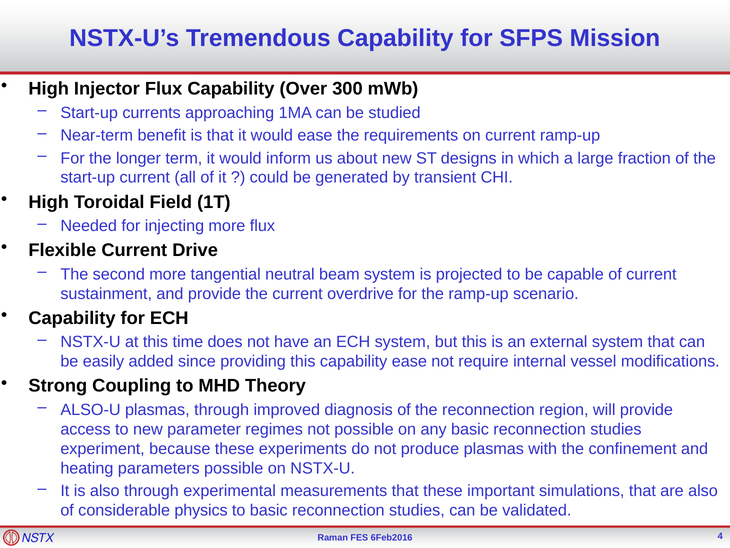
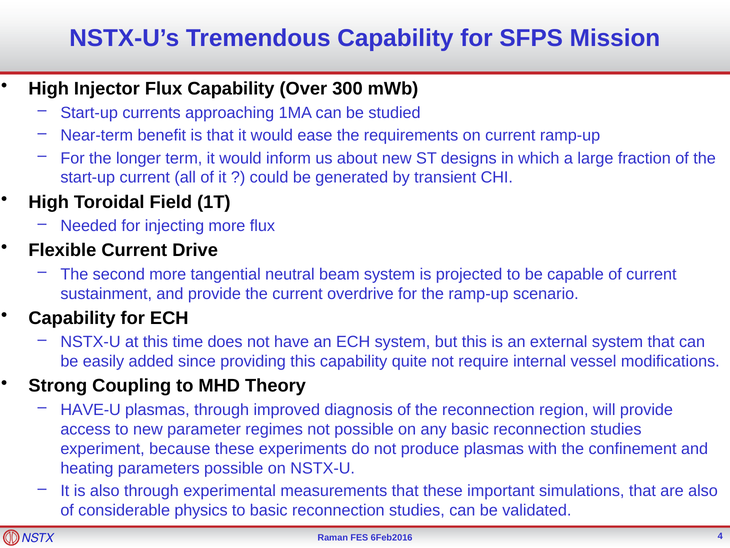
capability ease: ease -> quite (409, 361)
ALSO-U: ALSO-U -> HAVE-U (91, 409)
